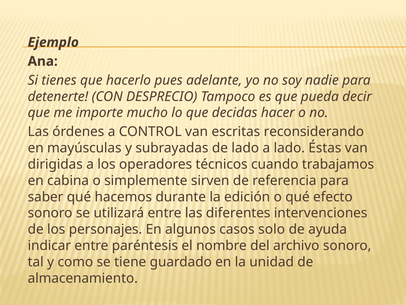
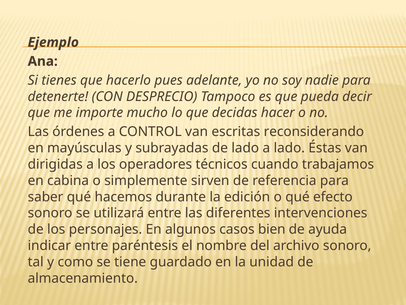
solo: solo -> bien (272, 229)
